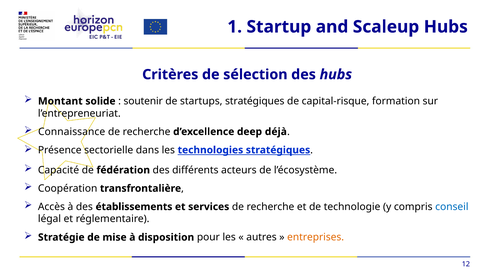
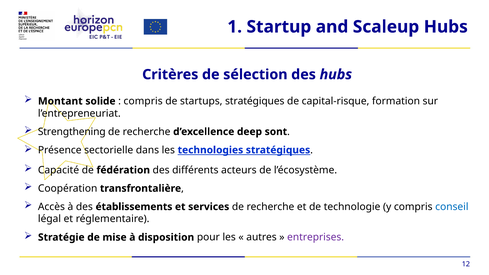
soutenir: soutenir -> compris (143, 101)
Connaissance: Connaissance -> Strengthening (72, 132)
déjà: déjà -> sont (276, 132)
entreprises colour: orange -> purple (316, 237)
